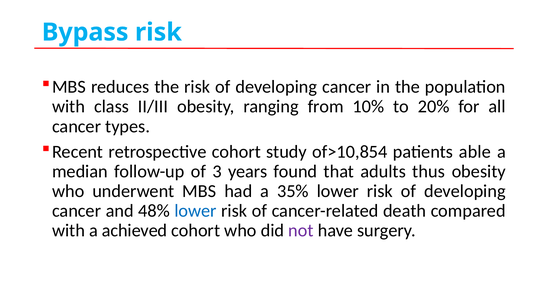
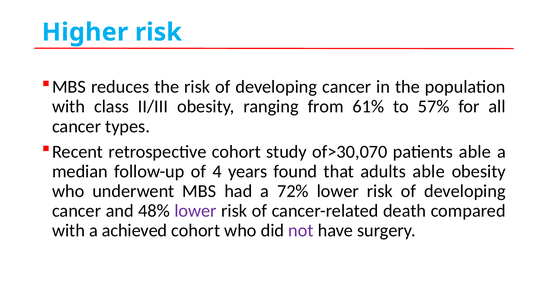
Bypass: Bypass -> Higher (85, 32)
10%: 10% -> 61% (368, 107)
20%: 20% -> 57% (434, 107)
of>10,854: of>10,854 -> of>30,070 (350, 152)
3: 3 -> 4 (217, 172)
adults thus: thus -> able (429, 172)
35%: 35% -> 72% (293, 191)
lower colour: blue -> purple (196, 211)
